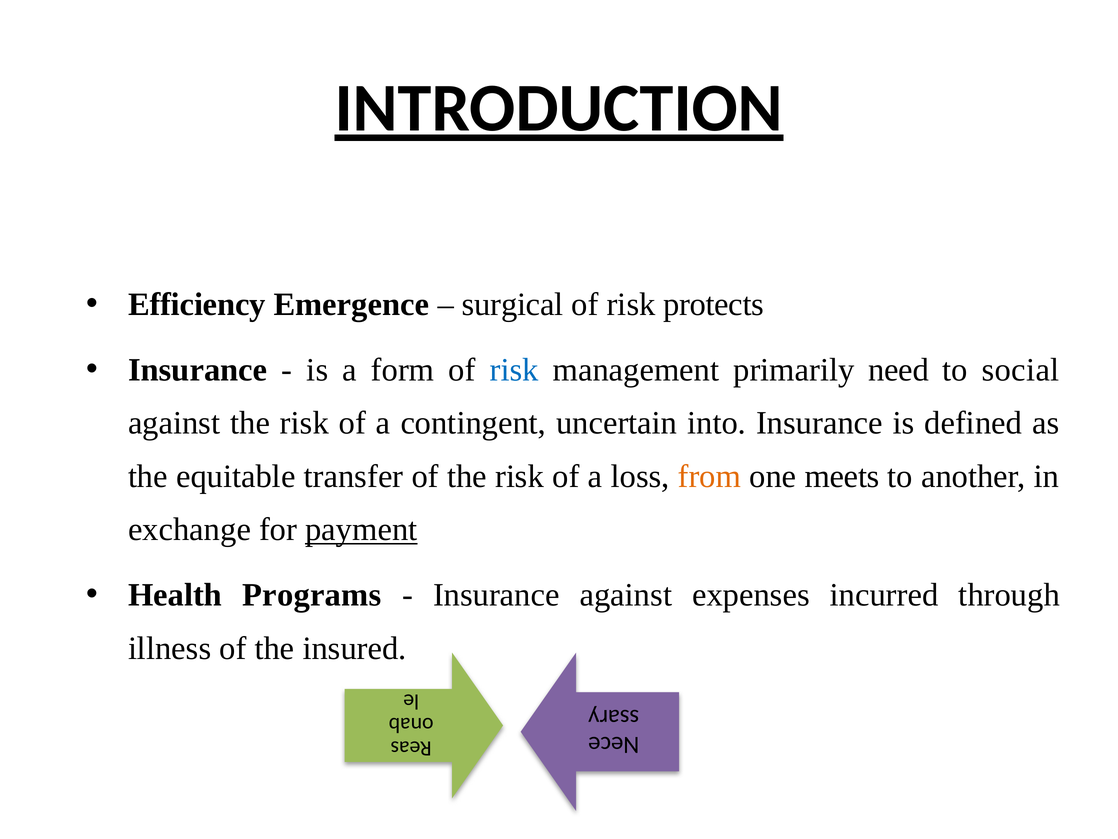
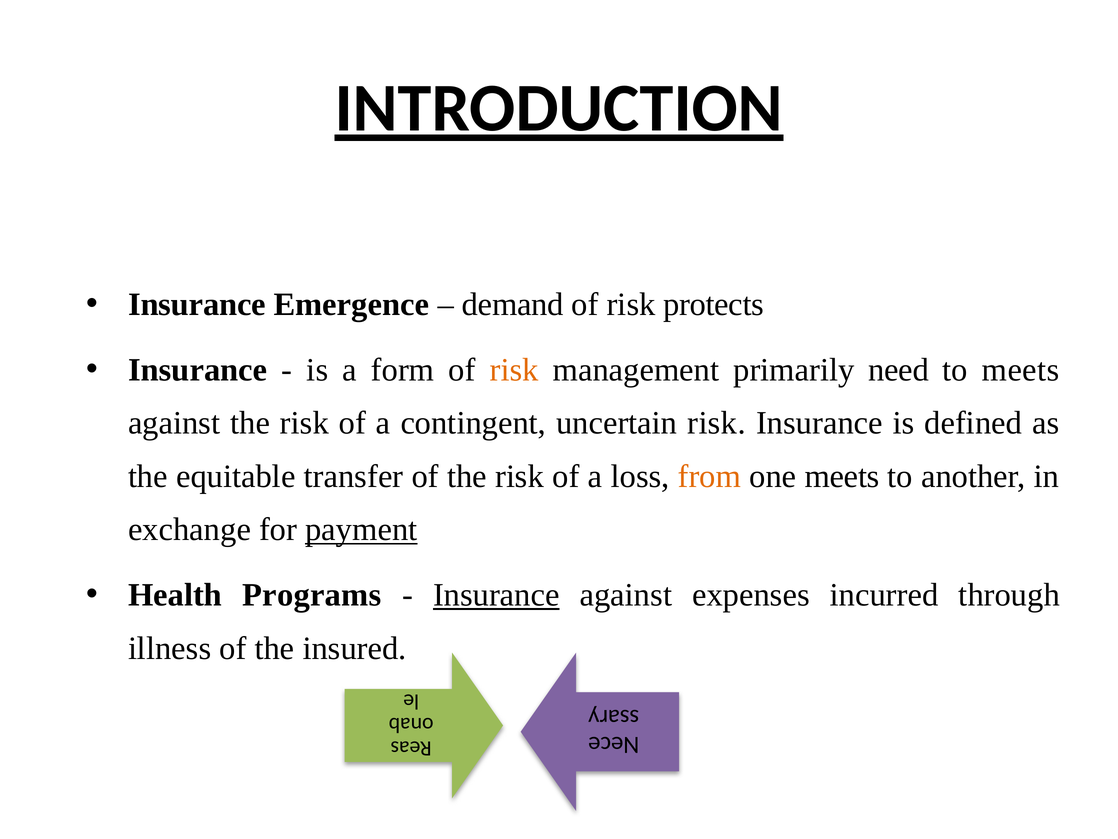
Efficiency: Efficiency -> Insurance (197, 304)
surgical: surgical -> demand (513, 304)
risk colour: blue -> orange (514, 370)
to social: social -> meets (1021, 370)
uncertain into: into -> risk (717, 423)
Insurance underline: none -> present (496, 595)
